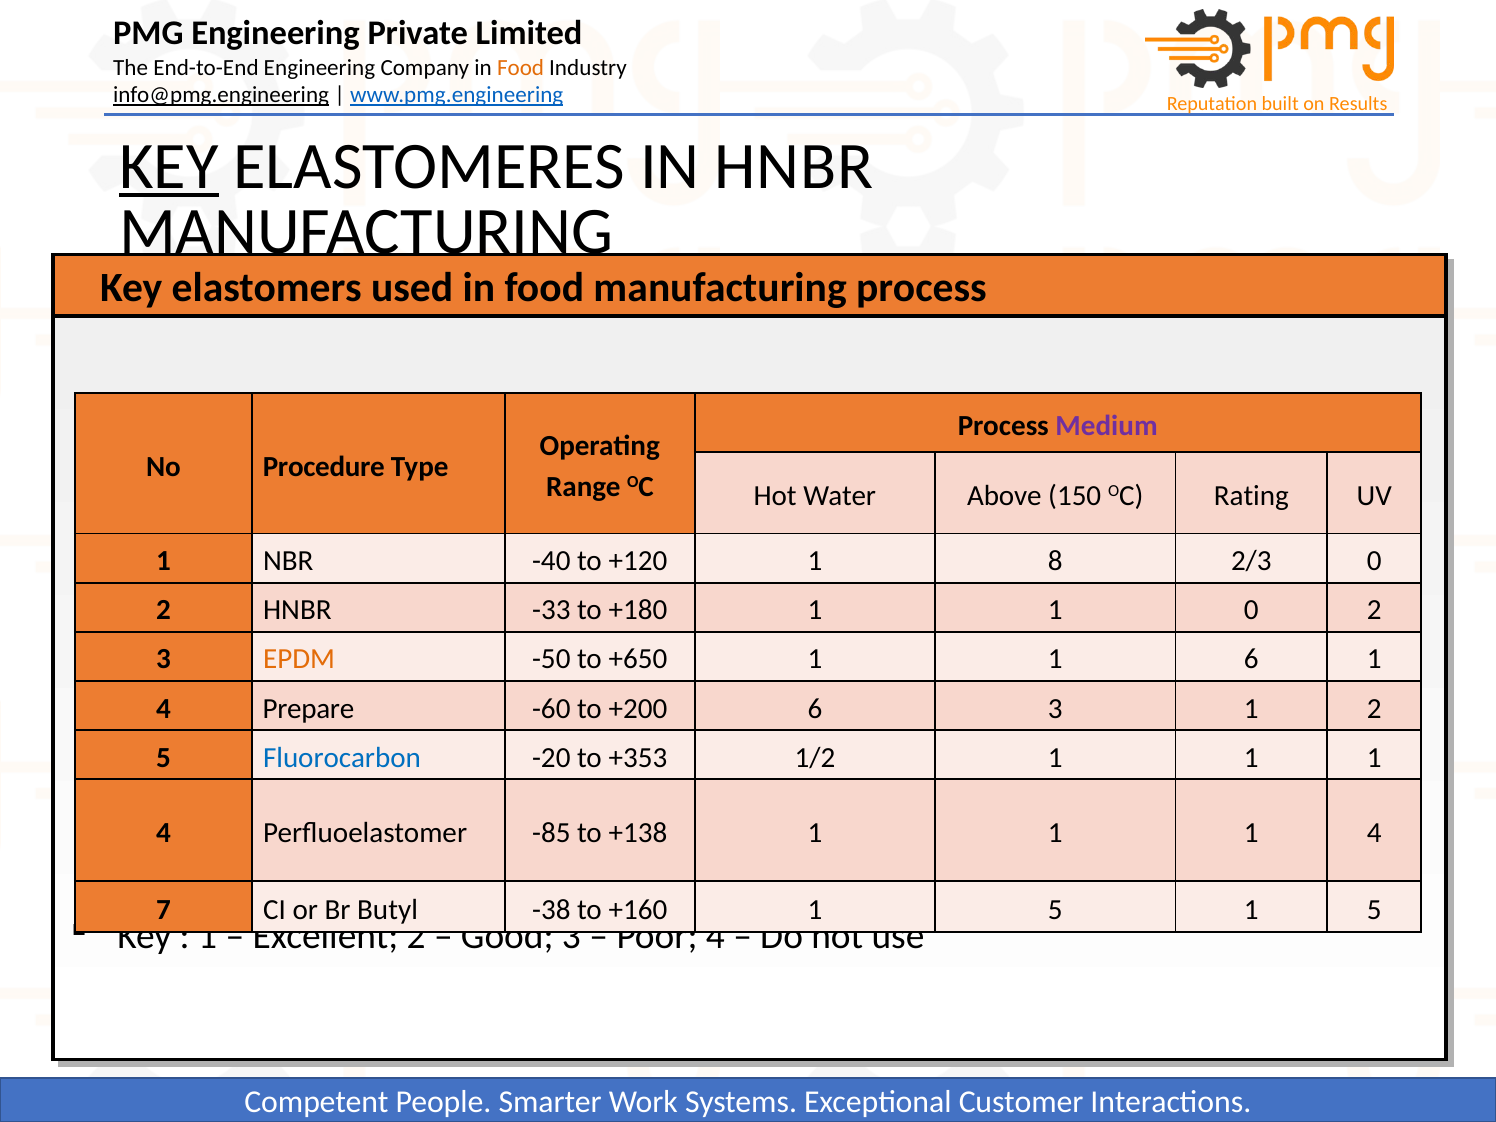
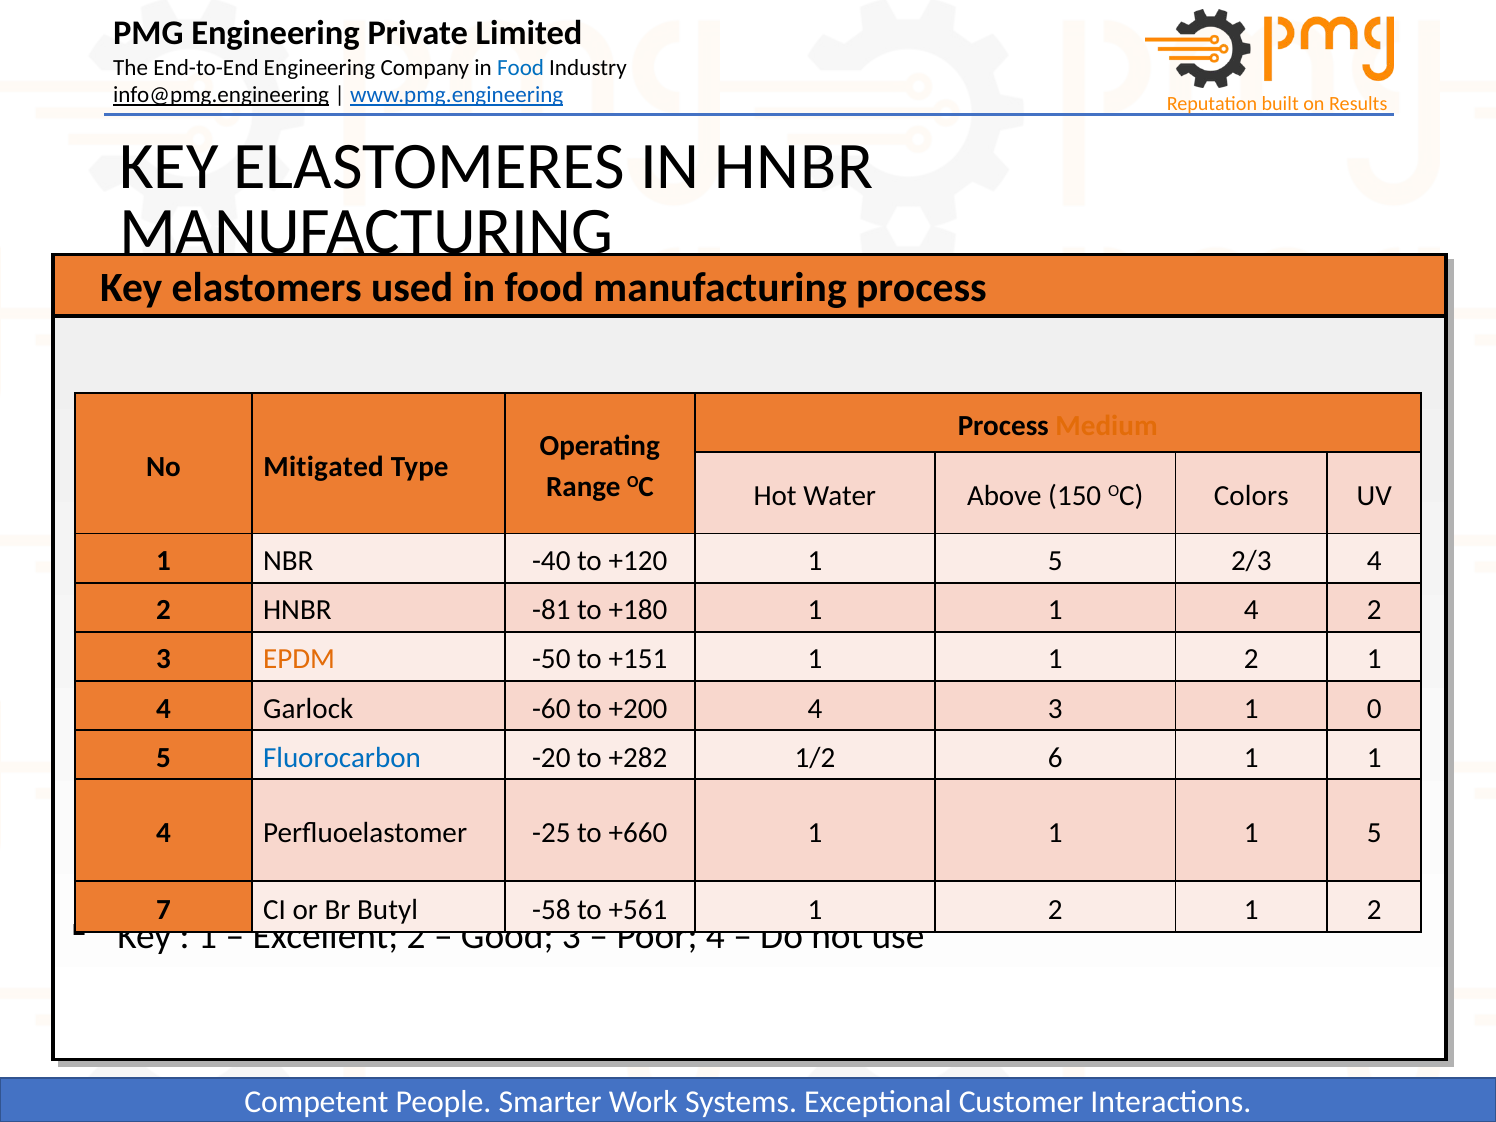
Food colour: orange -> blue (521, 67)
KEY underline: present -> none (169, 167)
Medium colour: purple -> orange (1107, 426)
Procedure: Procedure -> Mitigated (324, 466)
Rating: Rating -> Colors (1251, 496)
+120 1 8: 8 -> 5 (1055, 561)
2/3 0: 0 -> 4 (1374, 561)
-33: -33 -> -81 (551, 610)
+180 1 1 0: 0 -> 4 (1251, 610)
+650: +650 -> +151 (638, 659)
1 1 6: 6 -> 2 (1251, 659)
Prepare: Prepare -> Garlock (308, 708)
+200 6: 6 -> 4 (815, 708)
1 2: 2 -> 0 (1374, 708)
+353: +353 -> +282 (638, 758)
1/2 1: 1 -> 6 (1055, 758)
-85: -85 -> -25 (551, 833)
+138: +138 -> +660 (638, 833)
4: 4 -> 5 (1374, 833)
-38: -38 -> -58 (551, 909)
+160: +160 -> +561 (638, 909)
5: 5 -> 2 (1055, 909)
5: 5 -> 2 (1374, 909)
